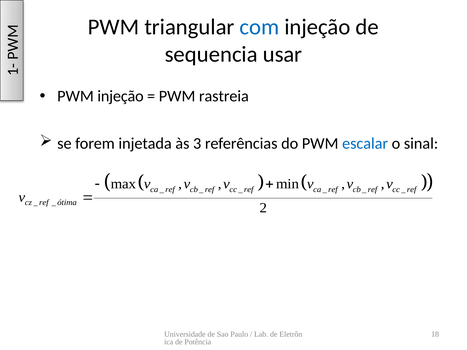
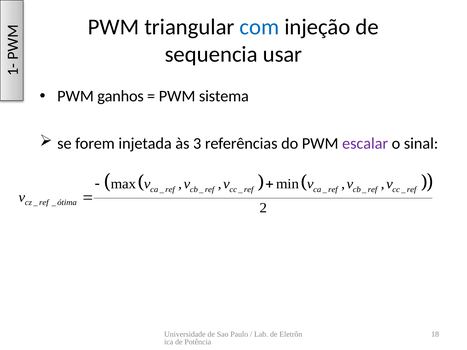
PWM injeção: injeção -> ganhos (121, 96)
rastreia: rastreia -> sistema (224, 96)
escalar colour: blue -> purple (365, 144)
